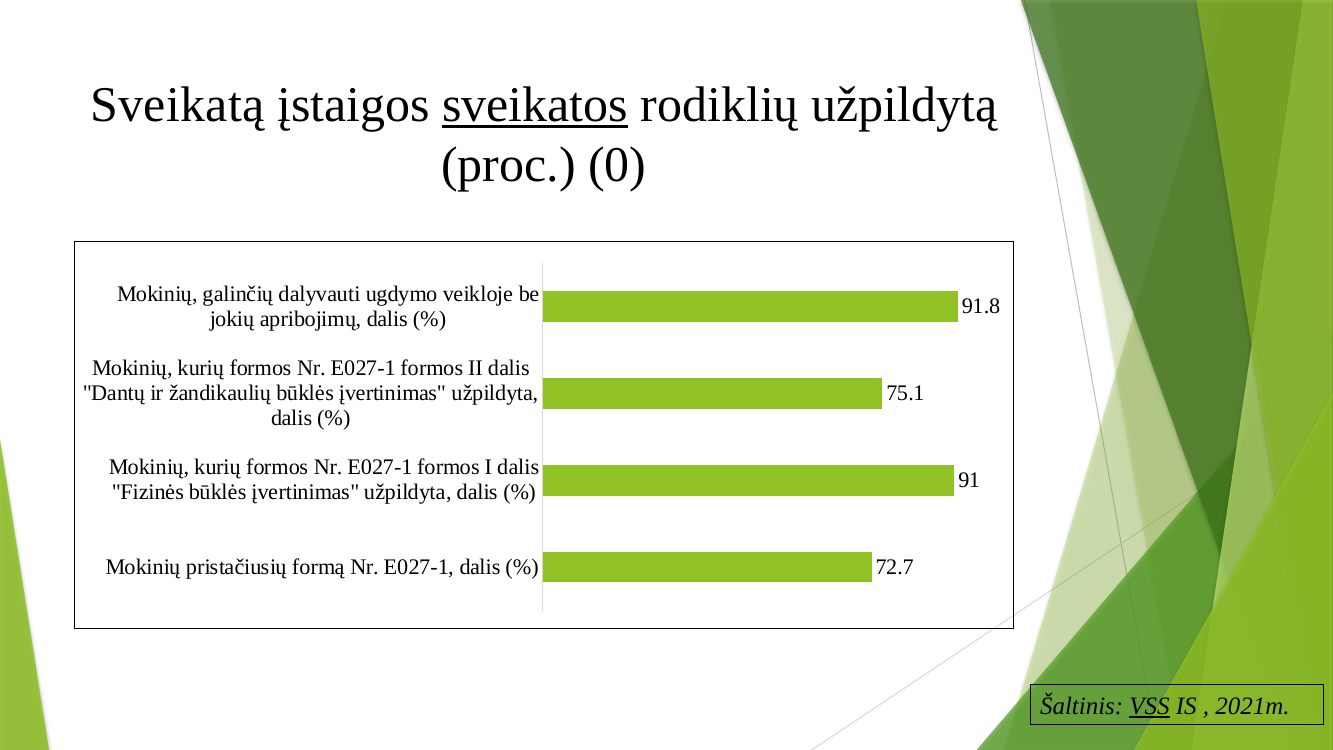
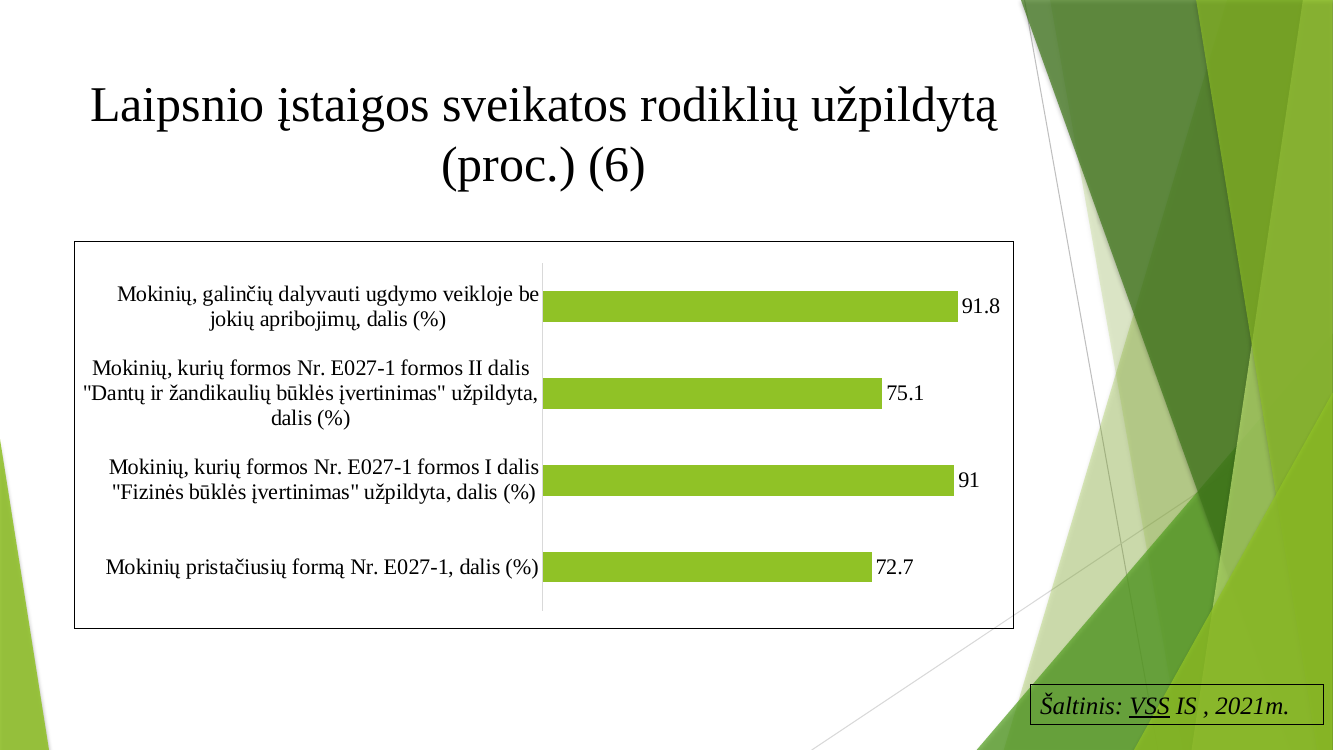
Sveikatą: Sveikatą -> Laipsnio (177, 105)
sveikatos underline: present -> none (535, 105)
0: 0 -> 6 (617, 165)
